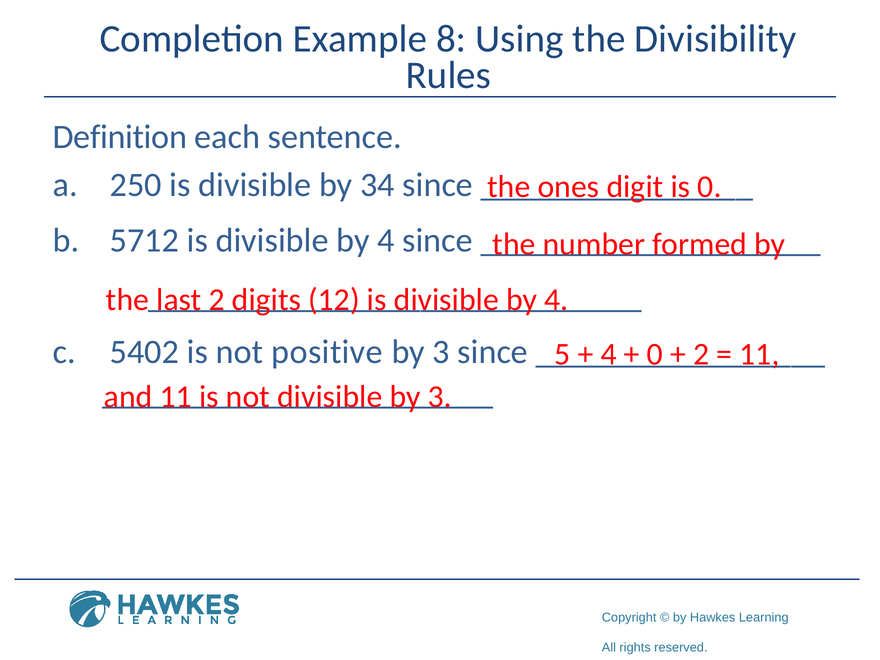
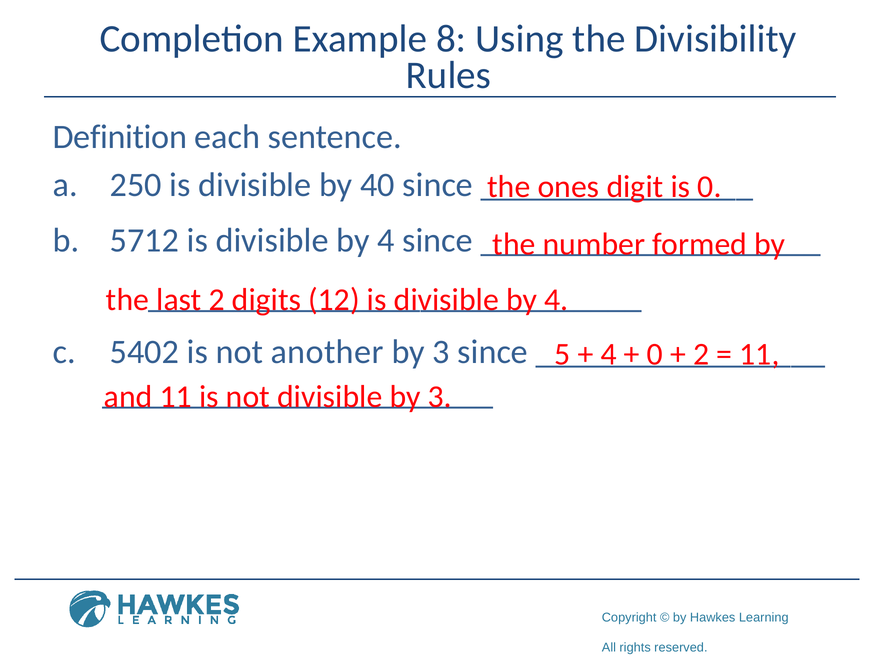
34: 34 -> 40 (377, 185)
positive: positive -> another (327, 352)
